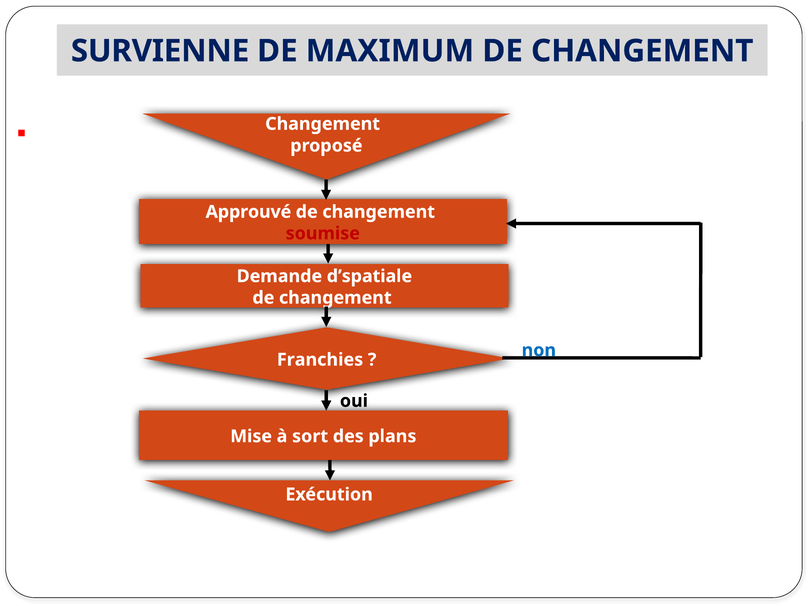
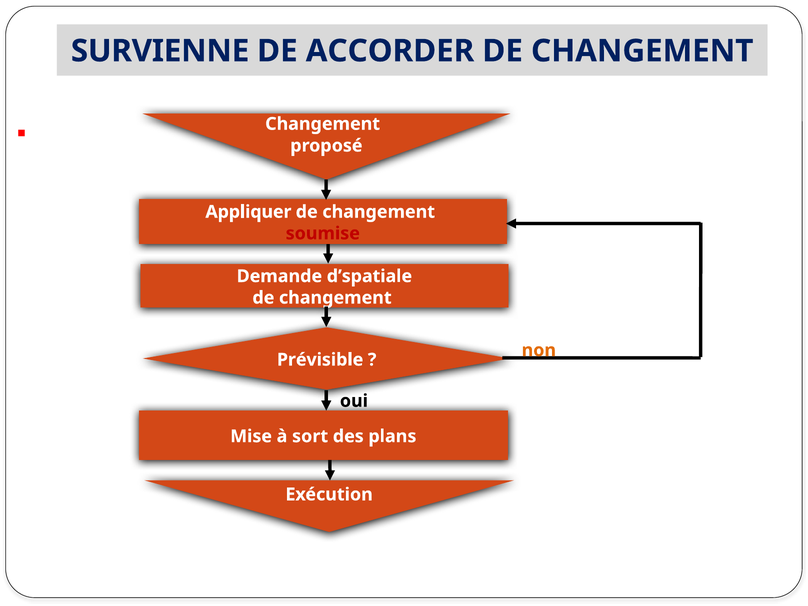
MAXIMUM: MAXIMUM -> ACCORDER (390, 51)
Approuvé: Approuvé -> Appliquer (248, 212)
non colour: blue -> orange (539, 350)
Franchies: Franchies -> Prévisible (320, 360)
